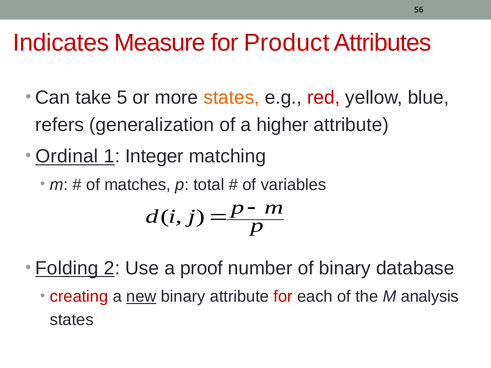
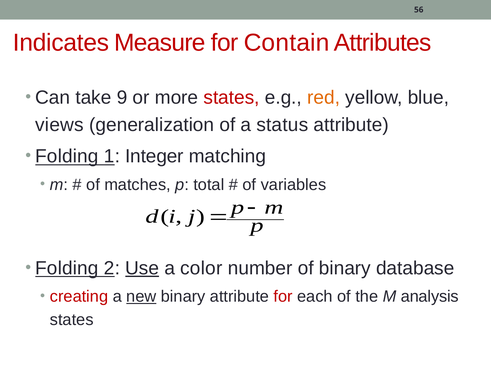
Product: Product -> Contain (287, 43)
5: 5 -> 9 (122, 98)
states colour: orange -> red (232, 98)
red colour: red -> orange (324, 98)
refers: refers -> views (59, 125)
higher: higher -> status (282, 125)
Ordinal: Ordinal -> Folding (67, 156)
Use underline: none -> present (142, 268)
proof: proof -> color (201, 268)
